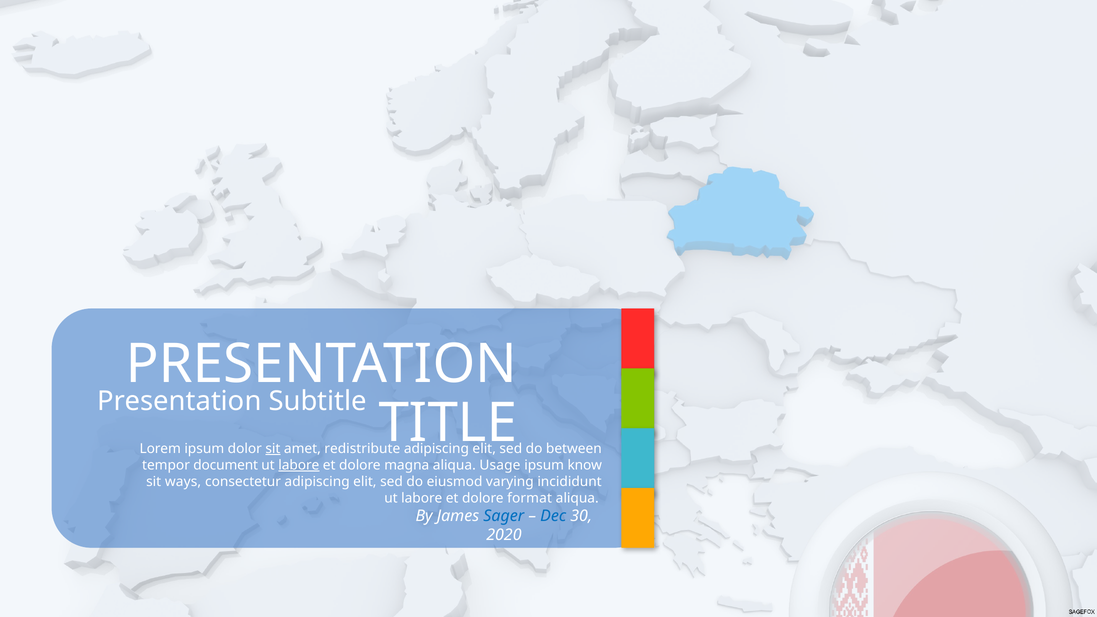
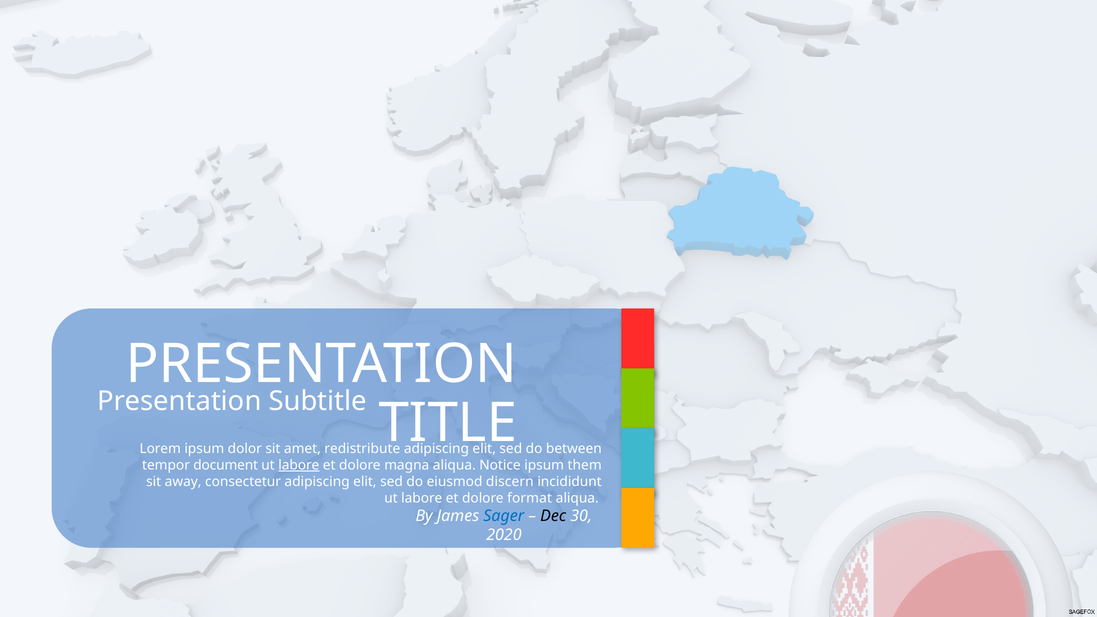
sit underline: present -> none (273, 449)
Usage: Usage -> Notice (500, 465)
know: know -> them (585, 465)
ways: ways -> away (183, 482)
varying: varying -> discern (510, 482)
Dec colour: blue -> black (553, 516)
